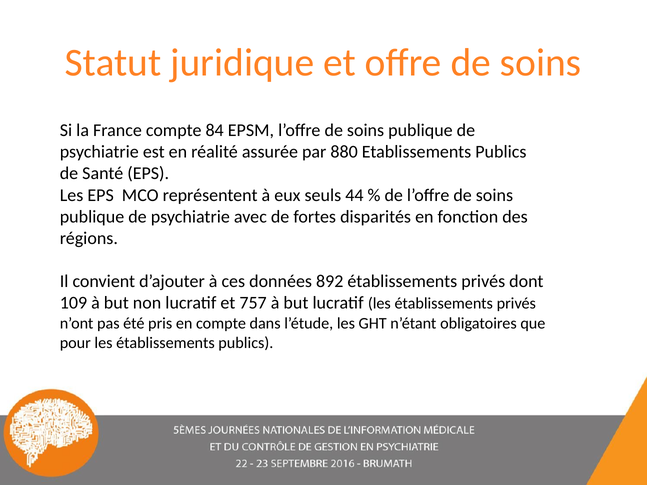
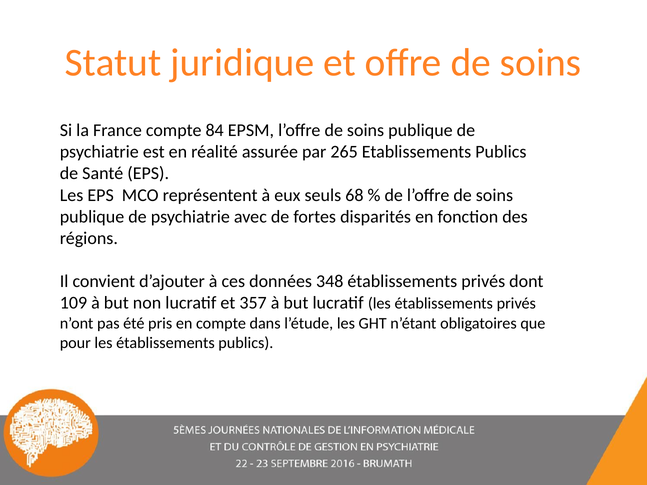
880: 880 -> 265 (344, 152)
44: 44 -> 68 (354, 195)
892: 892 -> 348 (330, 281)
757: 757 -> 357 (253, 303)
